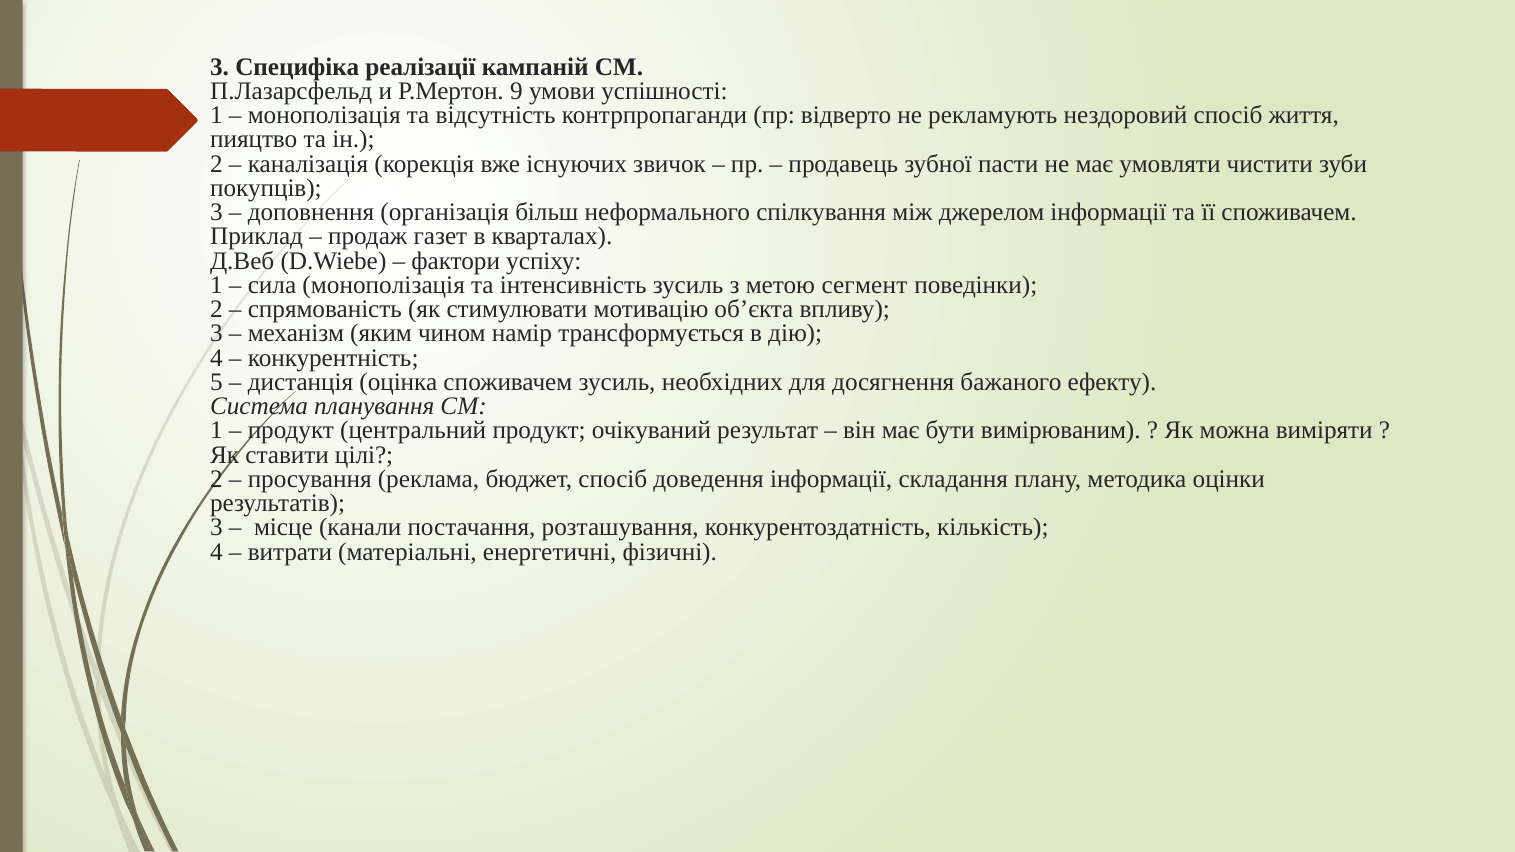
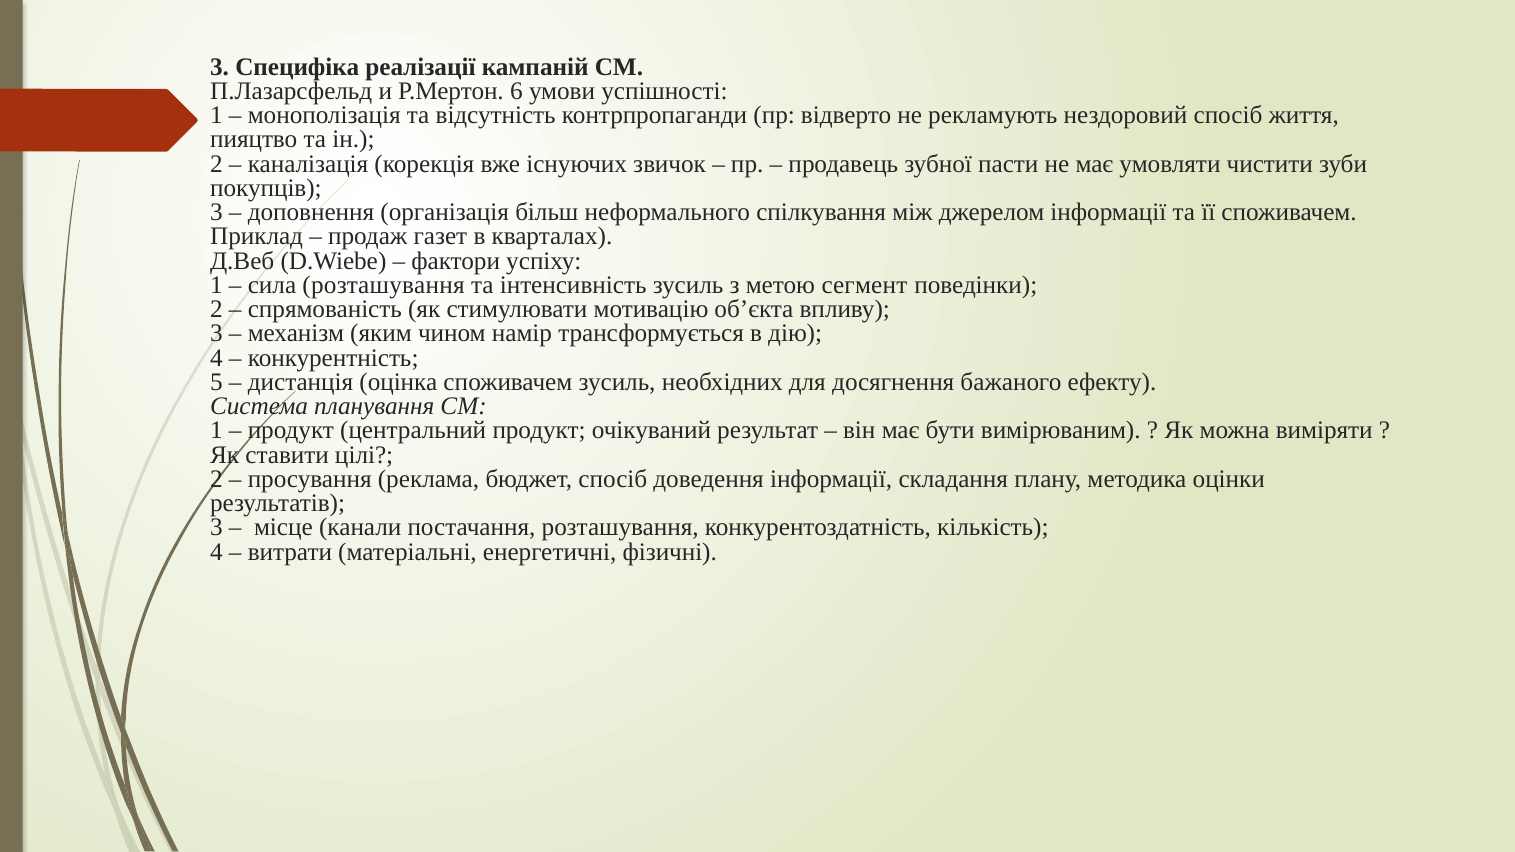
9: 9 -> 6 (516, 91)
сила монополізація: монополізація -> розташування (384, 285)
